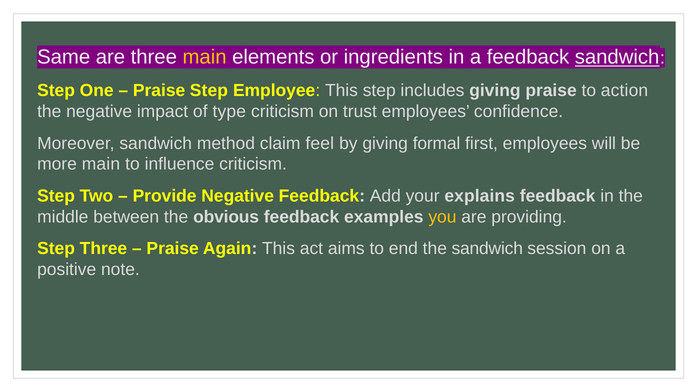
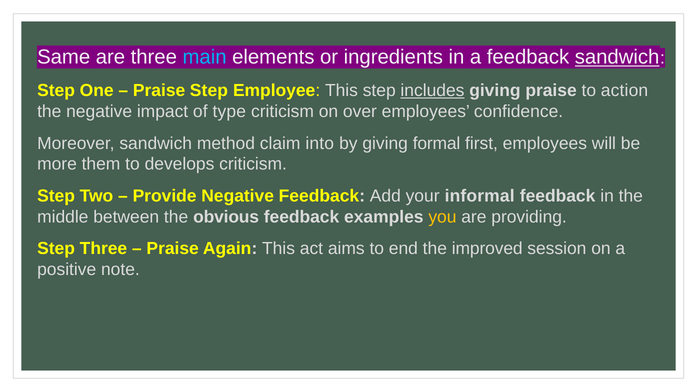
main colour: yellow -> light blue (205, 57)
includes underline: none -> present (432, 91)
trust: trust -> over (360, 112)
feel: feel -> into (320, 143)
more main: main -> them (101, 164)
influence: influence -> develops (180, 164)
explains: explains -> informal (480, 196)
the sandwich: sandwich -> improved (487, 249)
